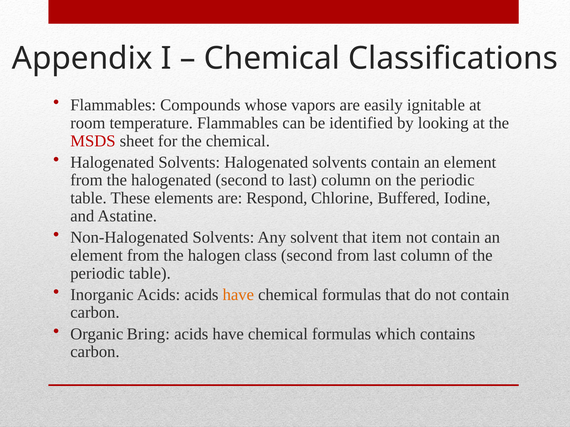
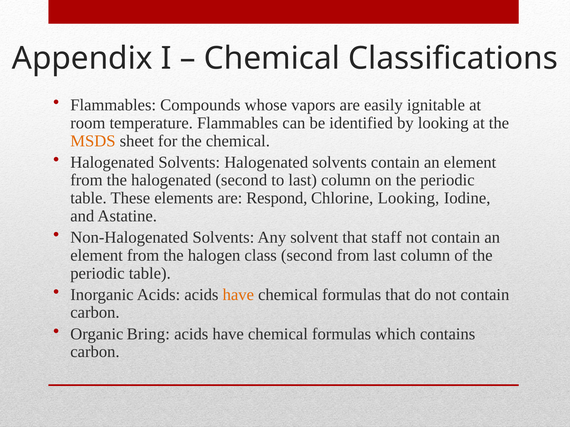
MSDS colour: red -> orange (93, 141)
Chlorine Buffered: Buffered -> Looking (408, 198)
item: item -> staff (387, 238)
